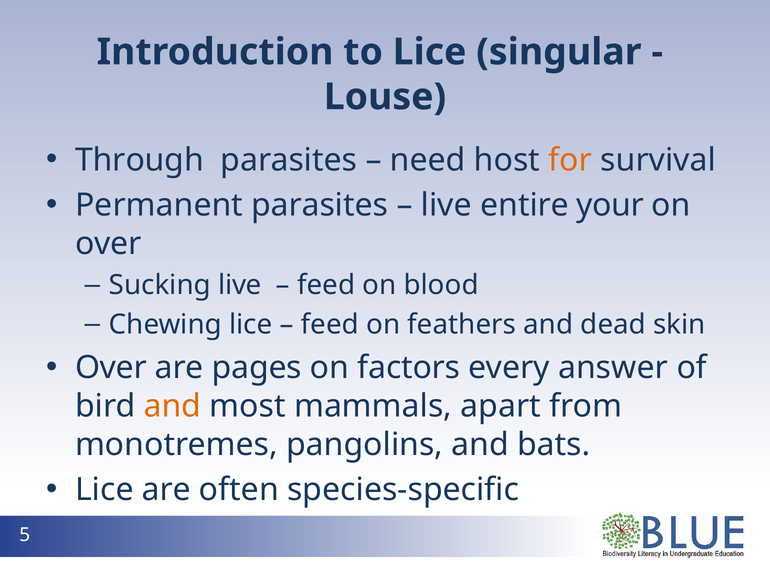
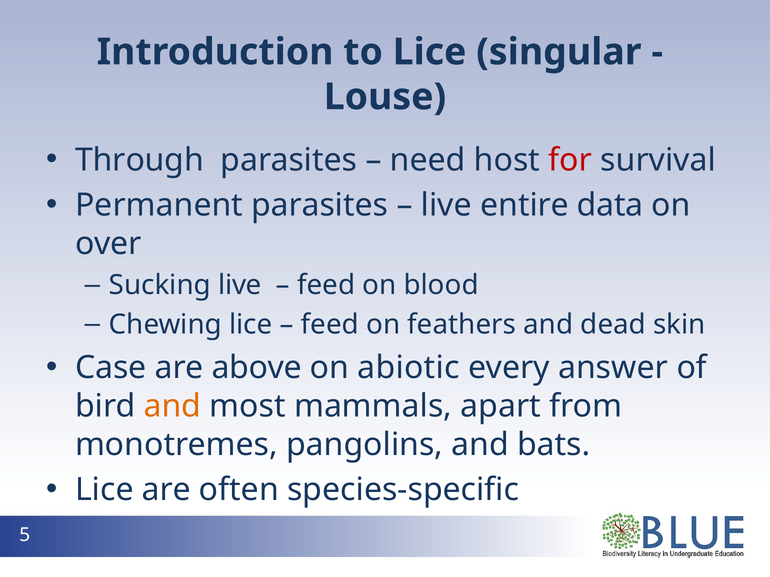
for colour: orange -> red (570, 160)
your: your -> data (610, 205)
Over: Over -> Case (111, 368)
pages: pages -> above (257, 368)
factors: factors -> abiotic (409, 368)
